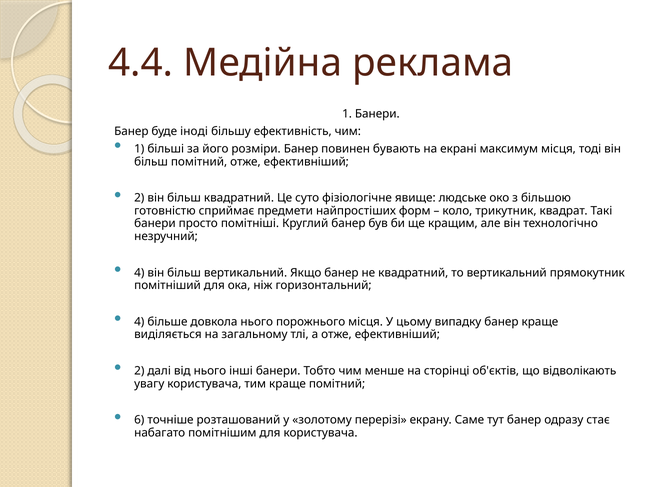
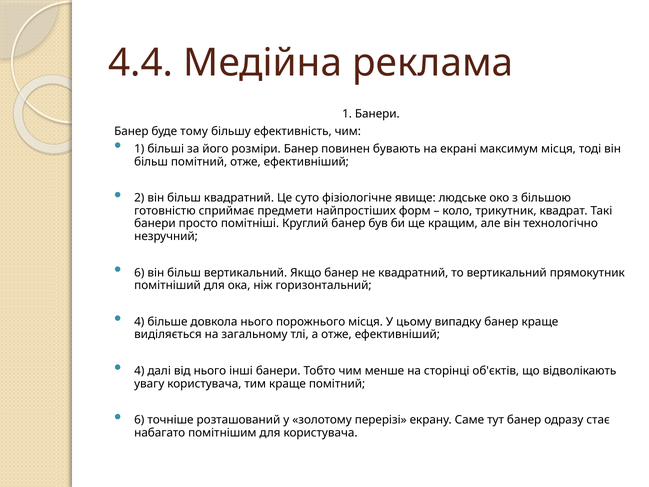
іноді: іноді -> тому (194, 131)
4: 4 -> 6 (139, 272)
2: 2 -> 4 (139, 371)
